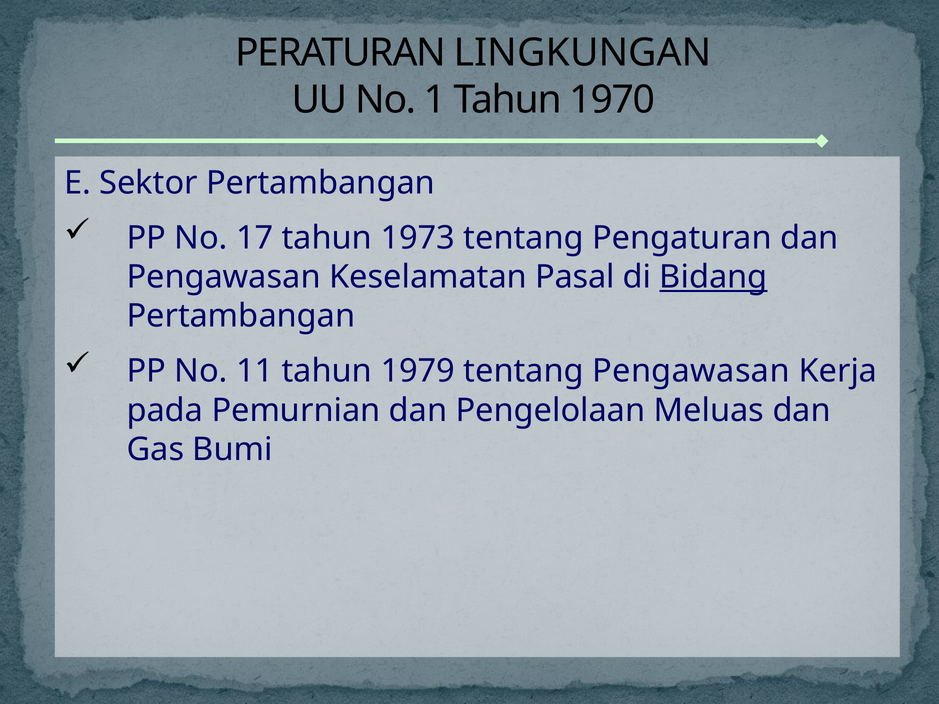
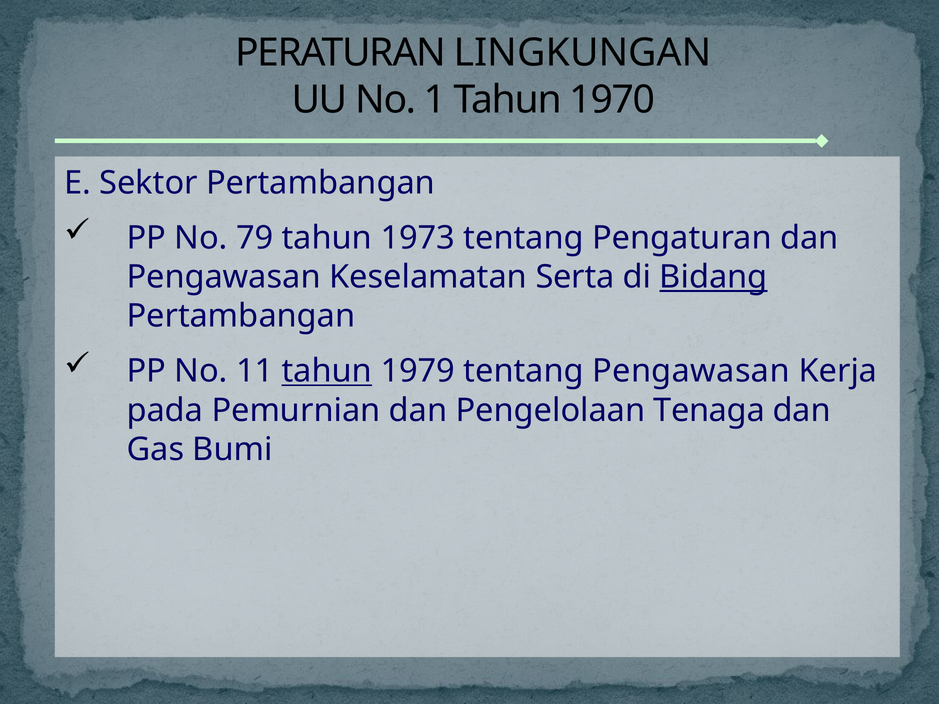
17: 17 -> 79 (255, 238)
Pasal: Pasal -> Serta (575, 277)
tahun underline: none -> present (327, 371)
Meluas: Meluas -> Tenaga (709, 410)
